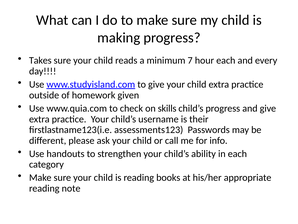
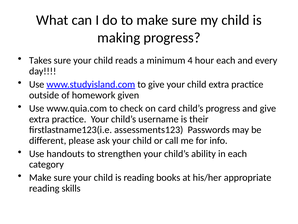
7: 7 -> 4 (190, 60)
skills: skills -> card (167, 108)
note: note -> skills (71, 188)
